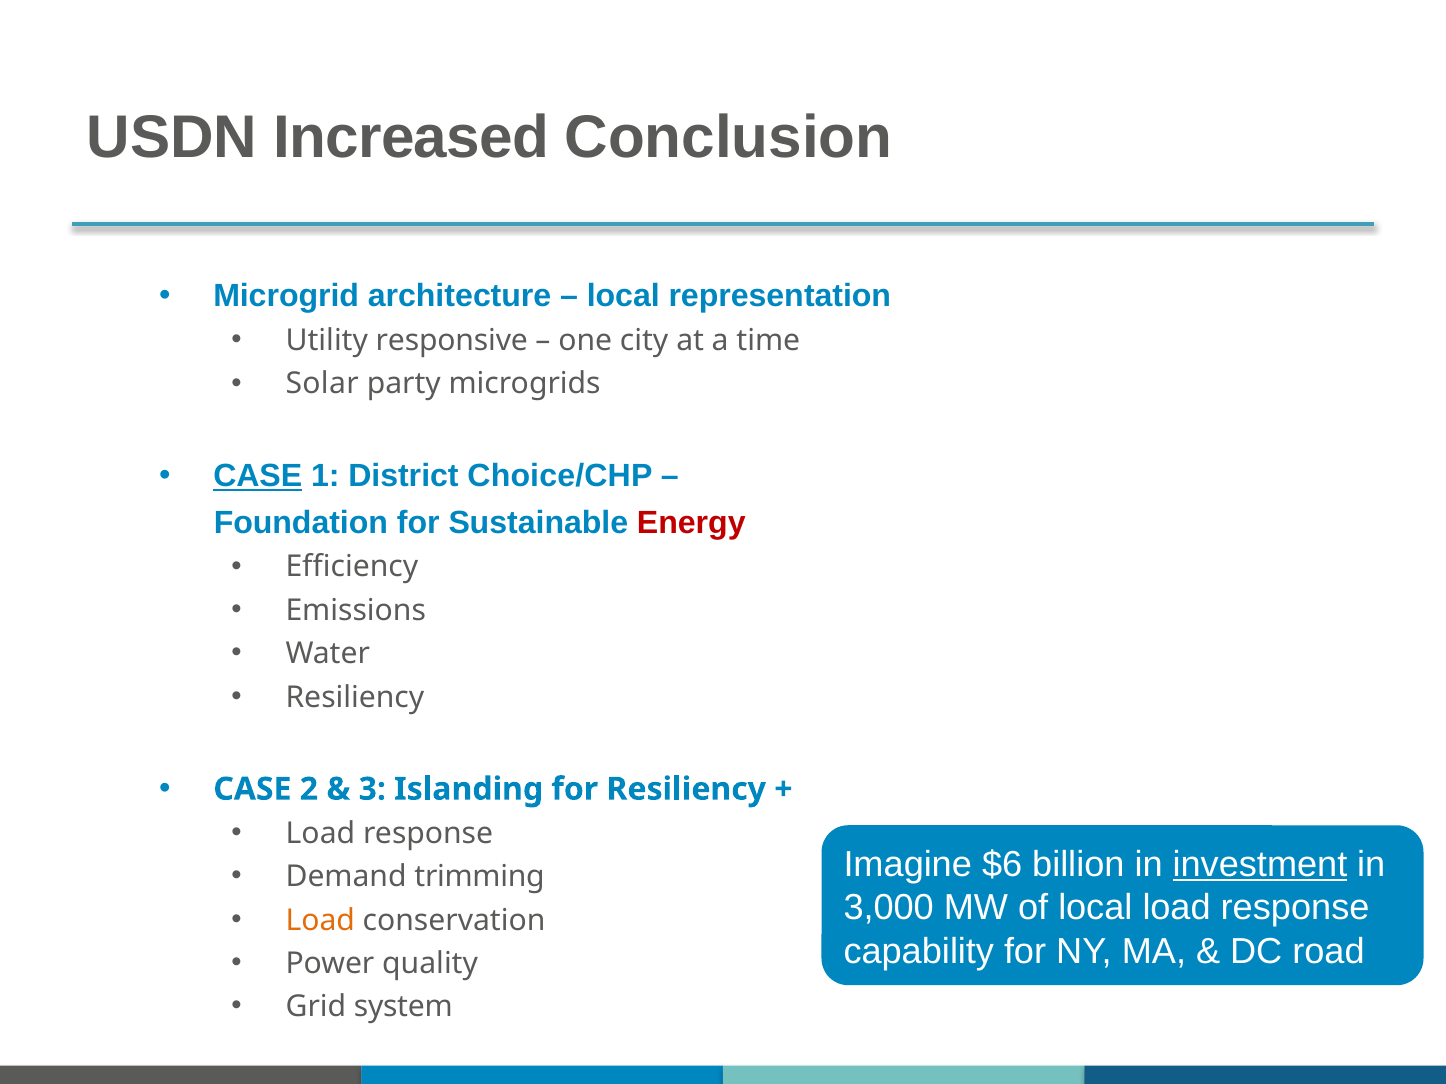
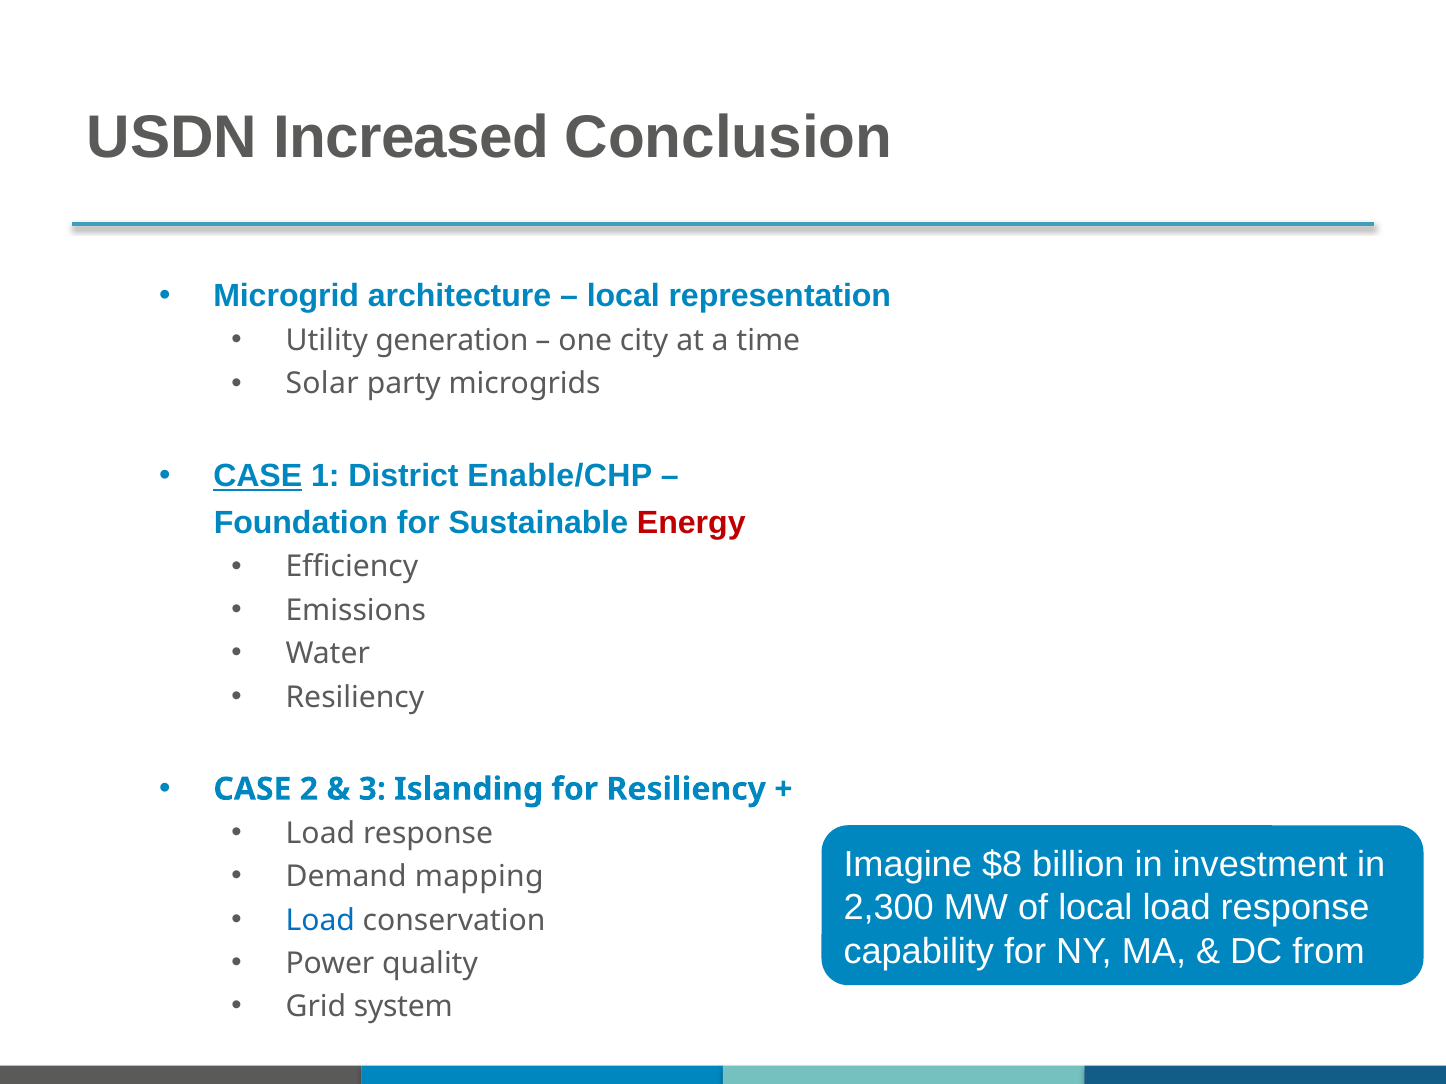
responsive: responsive -> generation (452, 341)
Choice/CHP: Choice/CHP -> Enable/CHP (560, 476)
$6: $6 -> $8 (1002, 865)
investment underline: present -> none (1260, 865)
trimming: trimming -> mapping (479, 877)
3,000: 3,000 -> 2,300 (889, 908)
Load colour: orange -> blue (320, 921)
road: road -> from (1328, 952)
